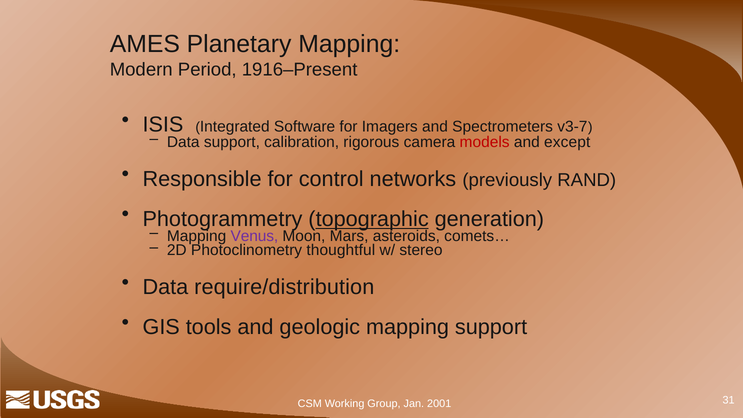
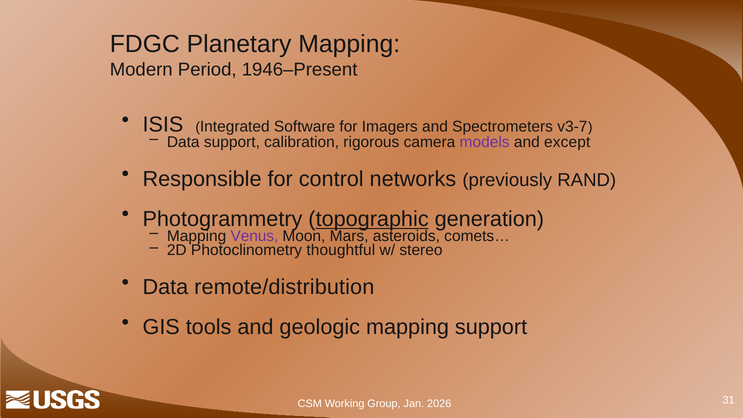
AMES: AMES -> FDGC (145, 44)
1916–Present: 1916–Present -> 1946–Present (300, 70)
models colour: red -> purple (485, 142)
require/distribution: require/distribution -> remote/distribution (284, 287)
2001: 2001 -> 2026 (439, 403)
